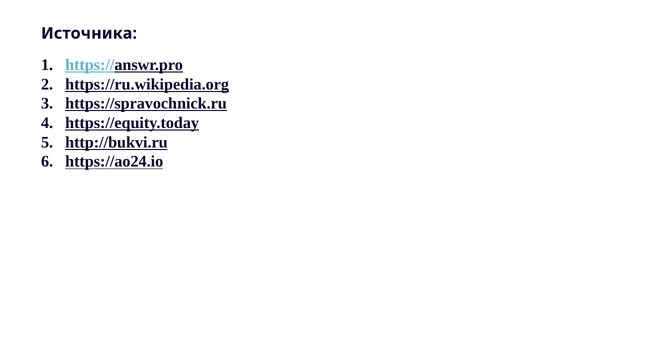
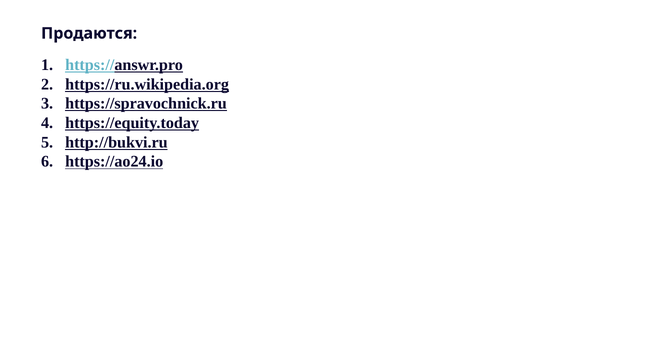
Источника: Источника -> Продаются (89, 33)
